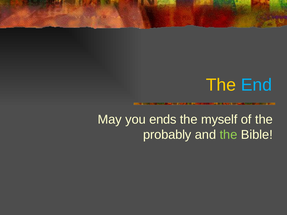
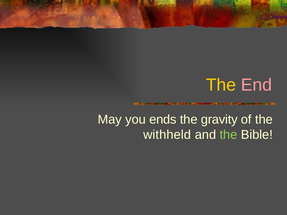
End colour: light blue -> pink (256, 85)
myself: myself -> gravity (219, 120)
probably: probably -> withheld (167, 135)
